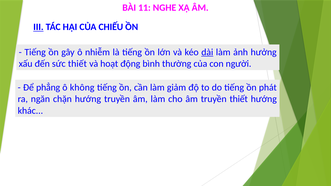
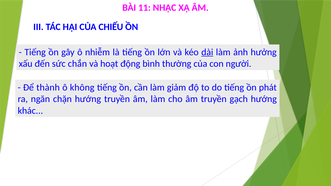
NGHE: NGHE -> NHẠC (165, 8)
III underline: present -> none (38, 27)
sức thiết: thiết -> chắn (77, 64)
phẳng: phẳng -> thành (48, 88)
truyền thiết: thiết -> gạch (239, 99)
